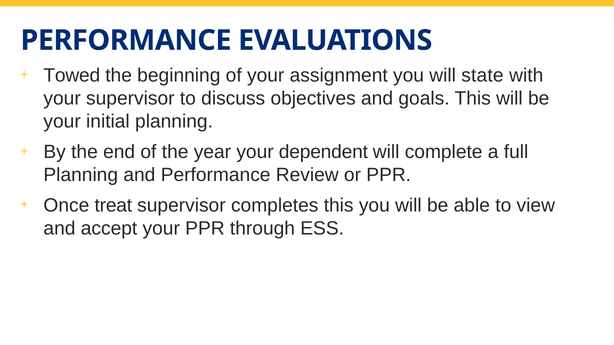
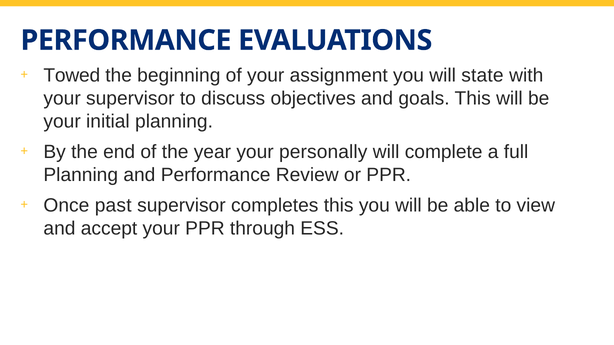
dependent: dependent -> personally (323, 152)
treat: treat -> past (113, 206)
